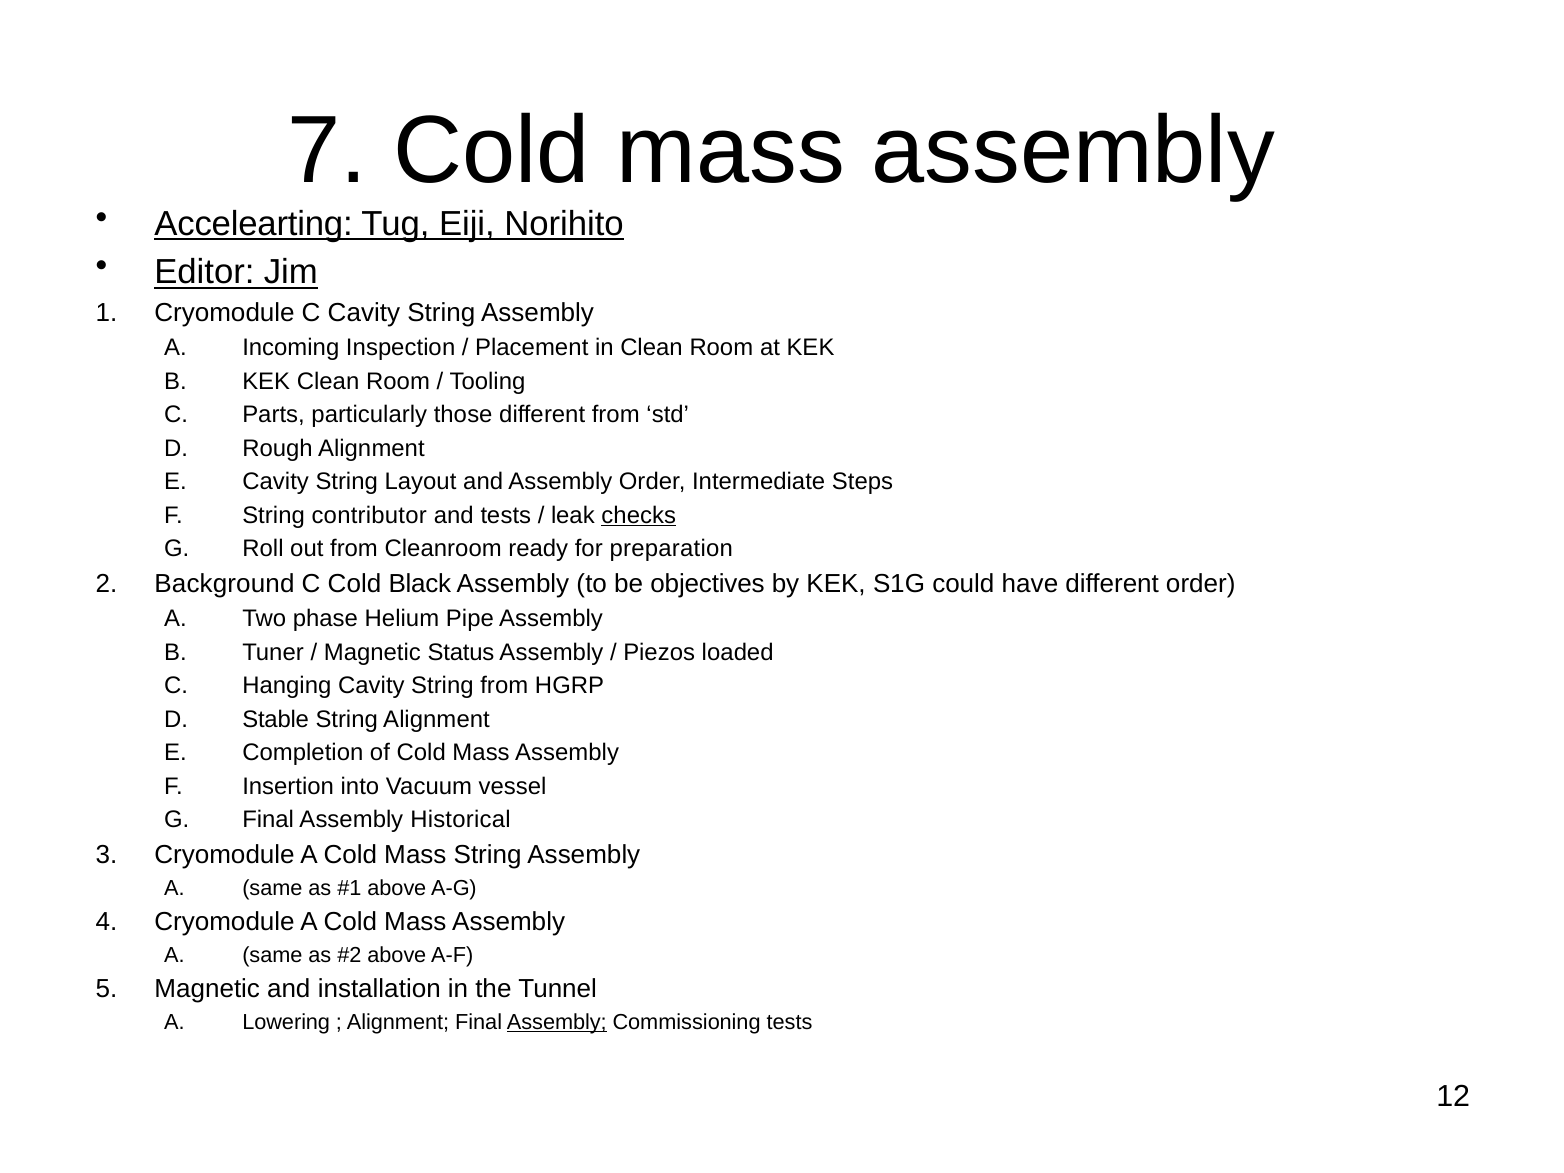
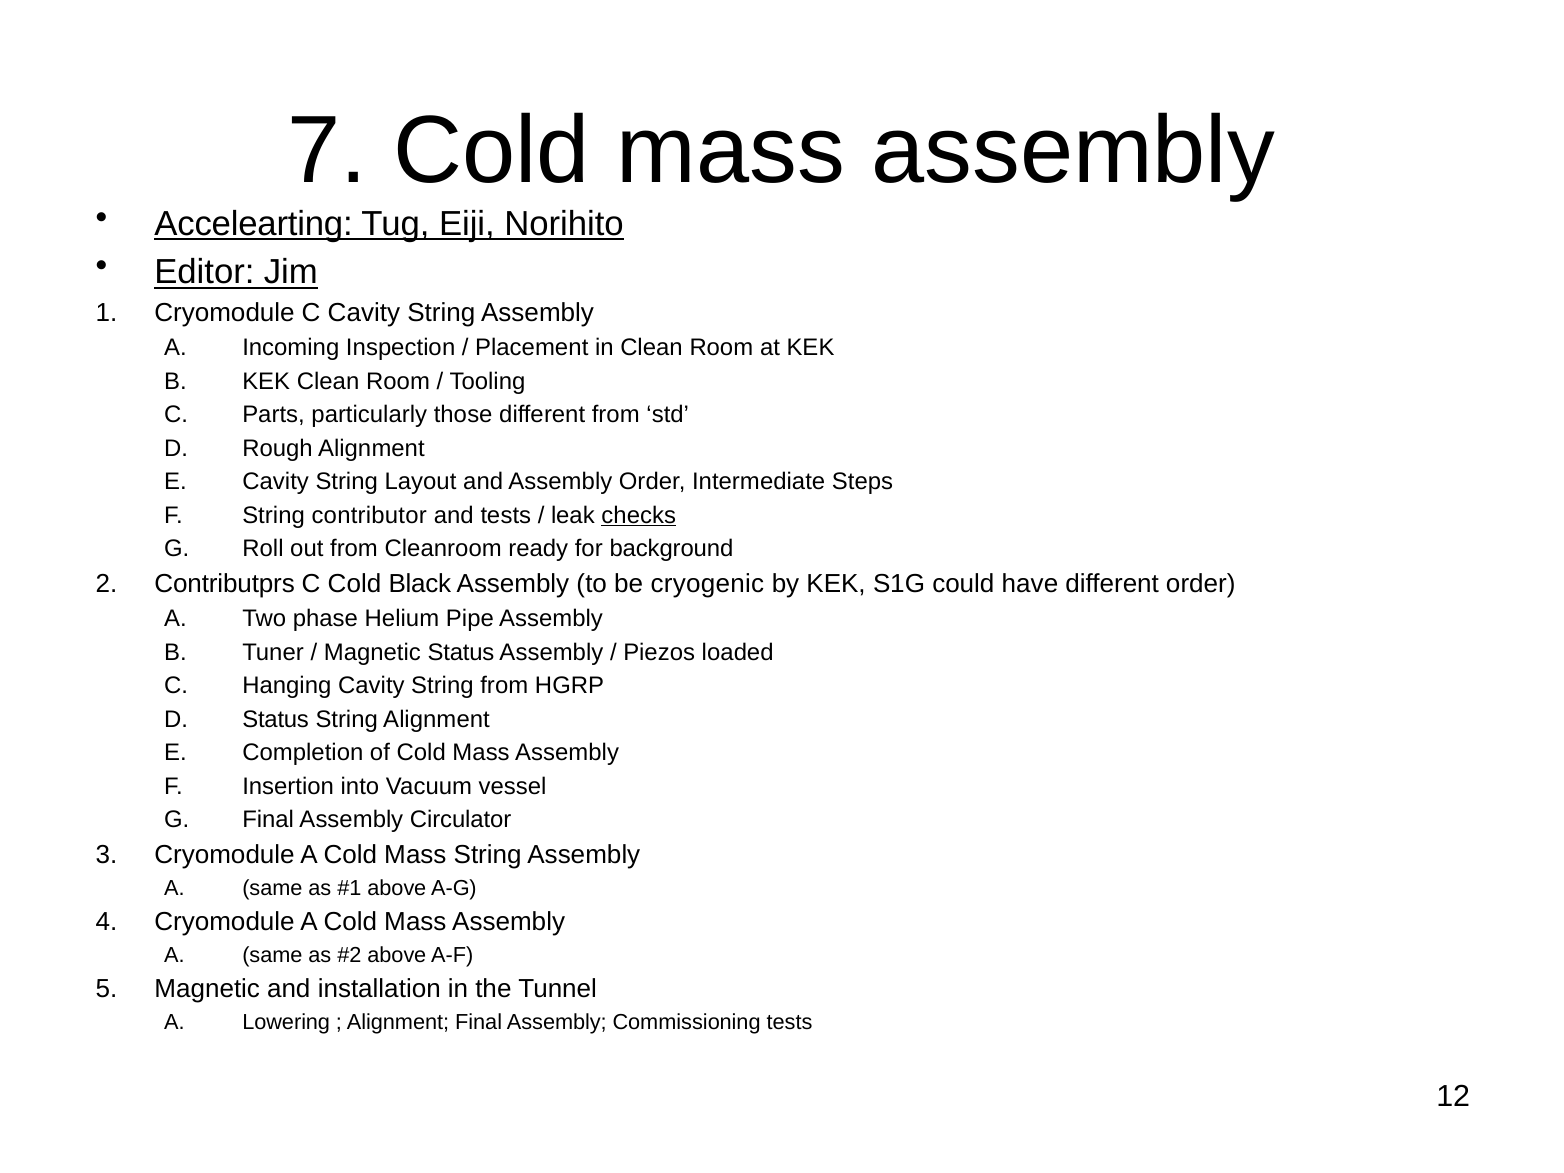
preparation: preparation -> background (671, 549)
Background: Background -> Contributprs (225, 584)
objectives: objectives -> cryogenic (707, 584)
Stable: Stable -> Status (276, 719)
Historical: Historical -> Circulator (461, 820)
Assembly underline: present -> none (557, 1022)
